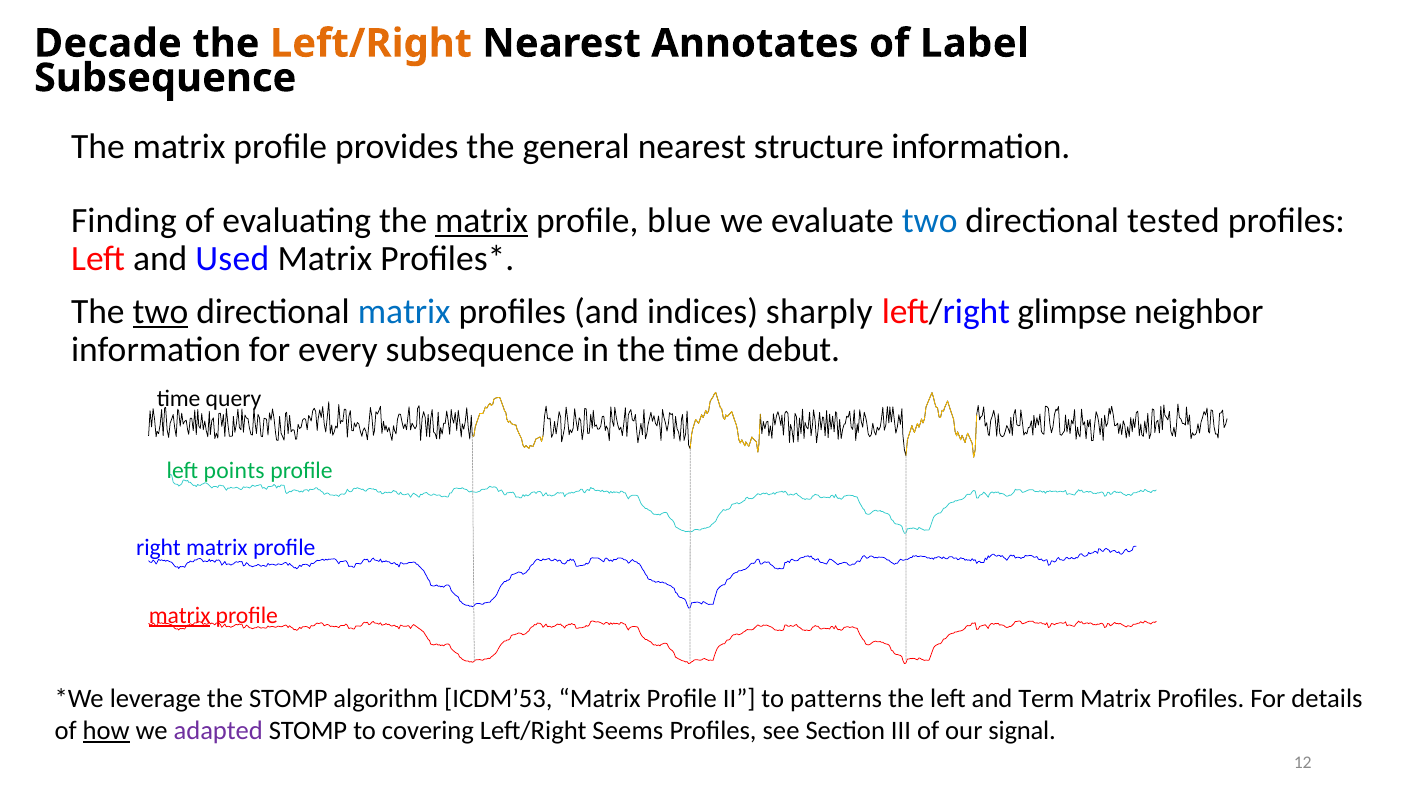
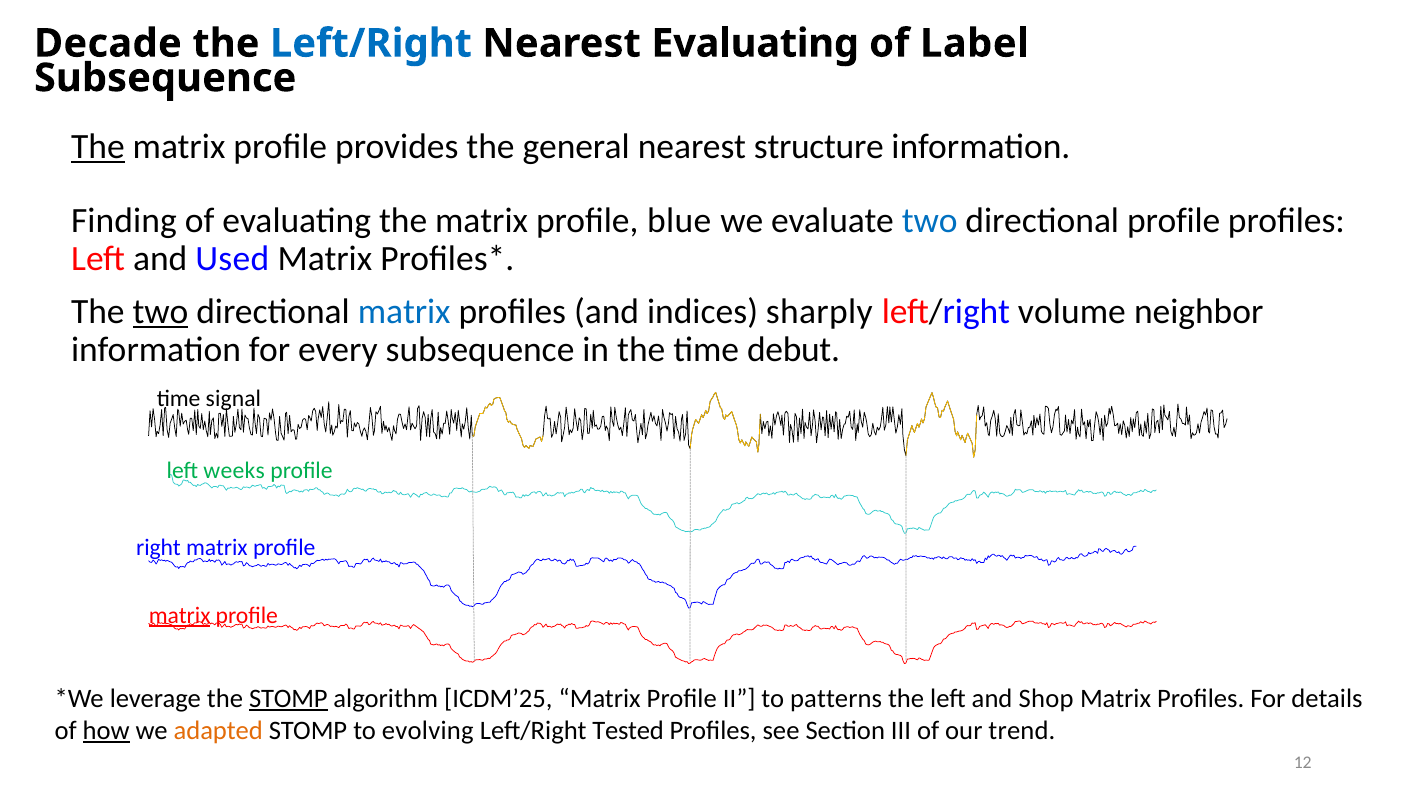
Left/Right colour: orange -> blue (371, 43)
Nearest Annotates: Annotates -> Evaluating (755, 43)
The underline: none -> present (98, 146)
matrix underline: present -> none (482, 220)
directional tested: tested -> profile (1174, 220)
glimpse: glimpse -> volume (1072, 312)
query: query -> signal (233, 398)
points: points -> weeks (234, 470)
STOMP underline: none -> present (288, 698)
ICDM’53: ICDM’53 -> ICDM’25 (498, 698)
Term: Term -> Shop (1046, 698)
adapted colour: purple -> orange (218, 730)
covering: covering -> evolving (428, 730)
Seems: Seems -> Tested (628, 730)
signal: signal -> trend (1022, 730)
